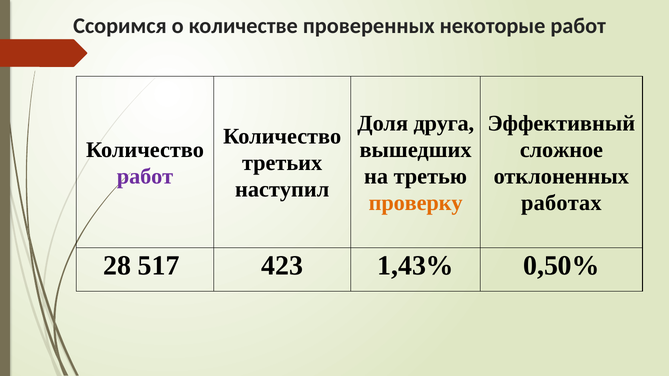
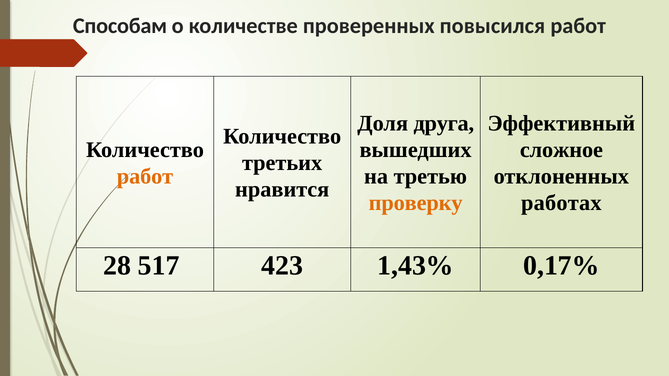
Ссоримся: Ссоримся -> Способам (120, 26)
некоторые: некоторые -> повысился (492, 26)
работ colour: purple -> orange (145, 176)
наступил: наступил -> нравится (282, 190)
0,50%: 0,50% -> 0,17% (561, 266)
